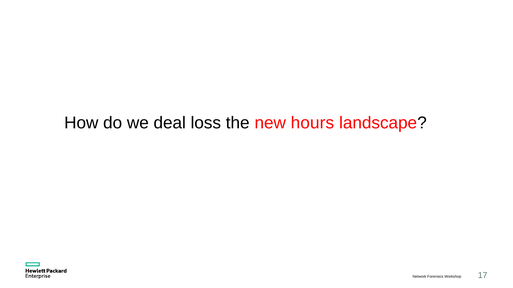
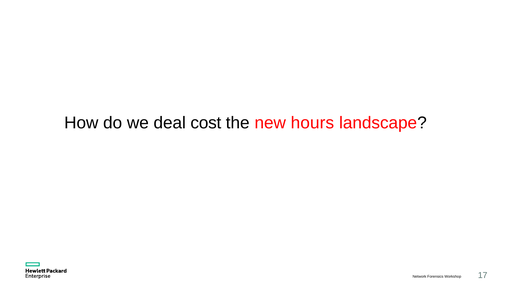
loss: loss -> cost (206, 123)
